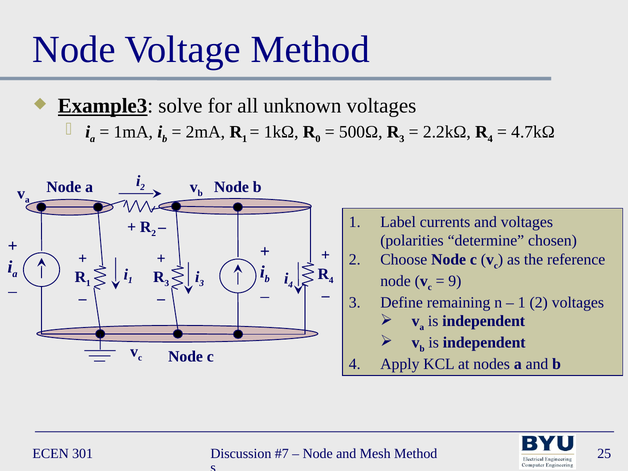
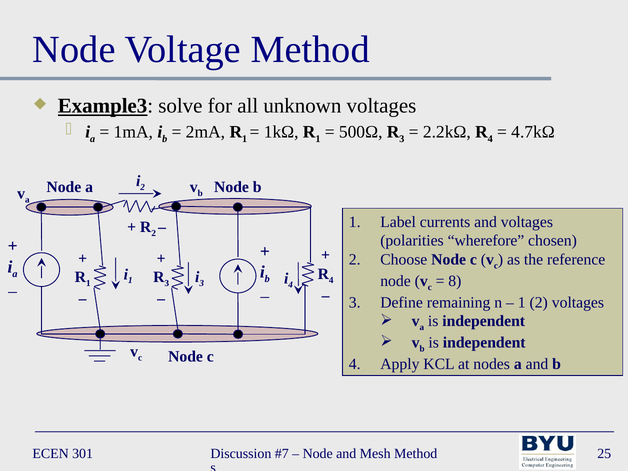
0: 0 -> 1 (318, 139)
determine: determine -> wherefore (486, 241)
9: 9 -> 8 (455, 281)
